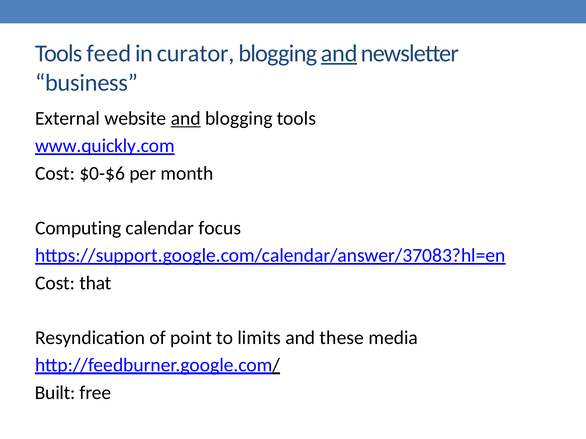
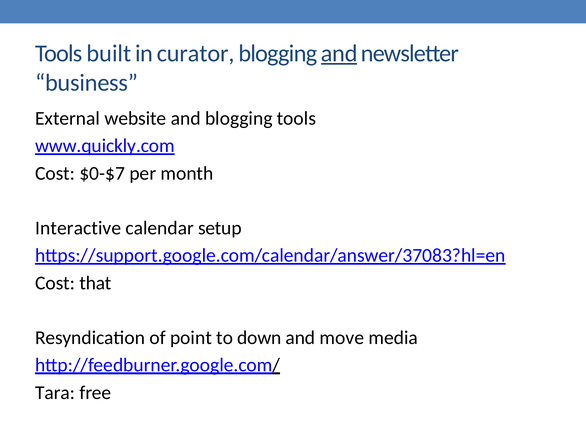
feed: feed -> built (109, 53)
and underline: present -> none (186, 119)
$0-$6: $0-$6 -> $0-$7 (102, 174)
Computing: Computing -> Interactive (78, 228)
focus: focus -> setup (220, 228)
limits: limits -> down (259, 338)
these: these -> move (342, 338)
Built: Built -> Tara (55, 393)
